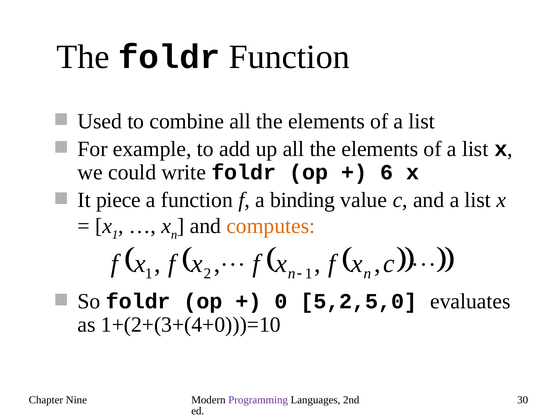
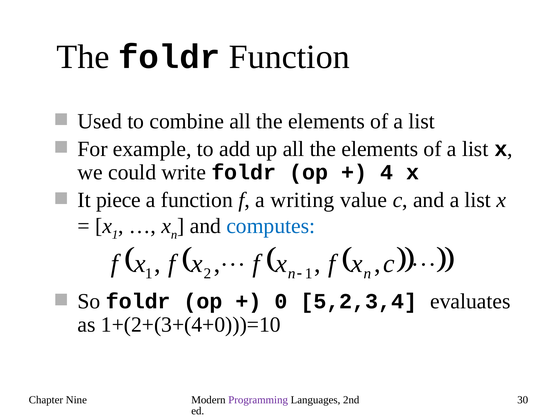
6: 6 -> 4 (387, 172)
binding: binding -> writing (302, 200)
computes colour: orange -> blue (271, 226)
5,2,5,0: 5,2,5,0 -> 5,2,3,4 (359, 301)
